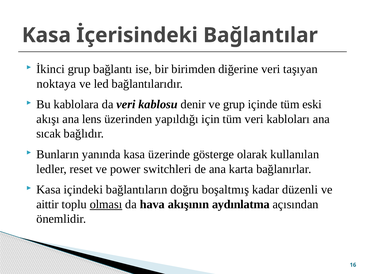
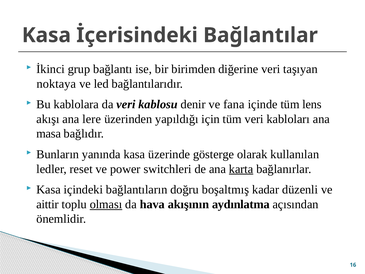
ve grup: grup -> fana (234, 104)
eski: eski -> lens (312, 104)
lens: lens -> lere (92, 119)
sıcak: sıcak -> masa (49, 134)
karta underline: none -> present (241, 169)
